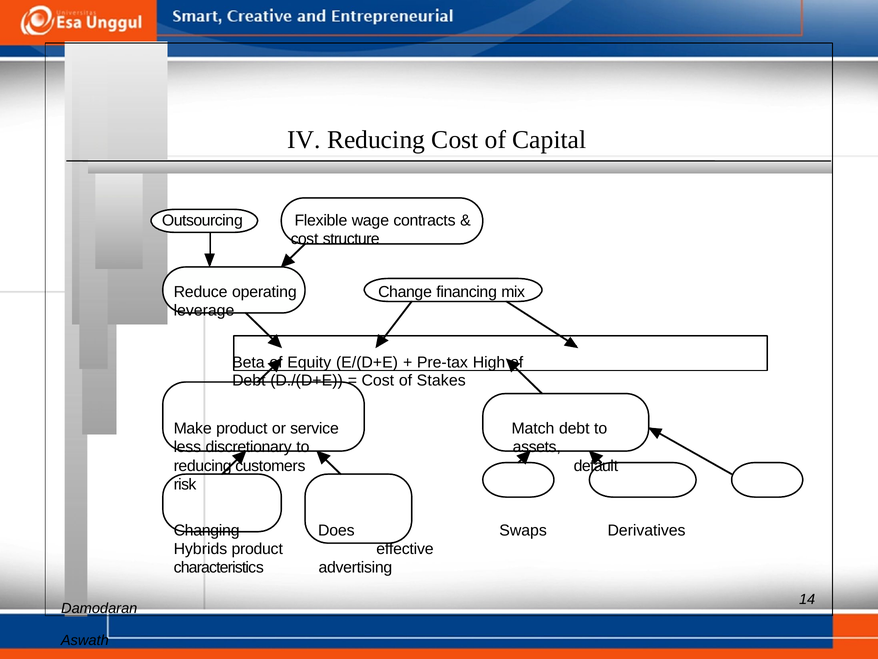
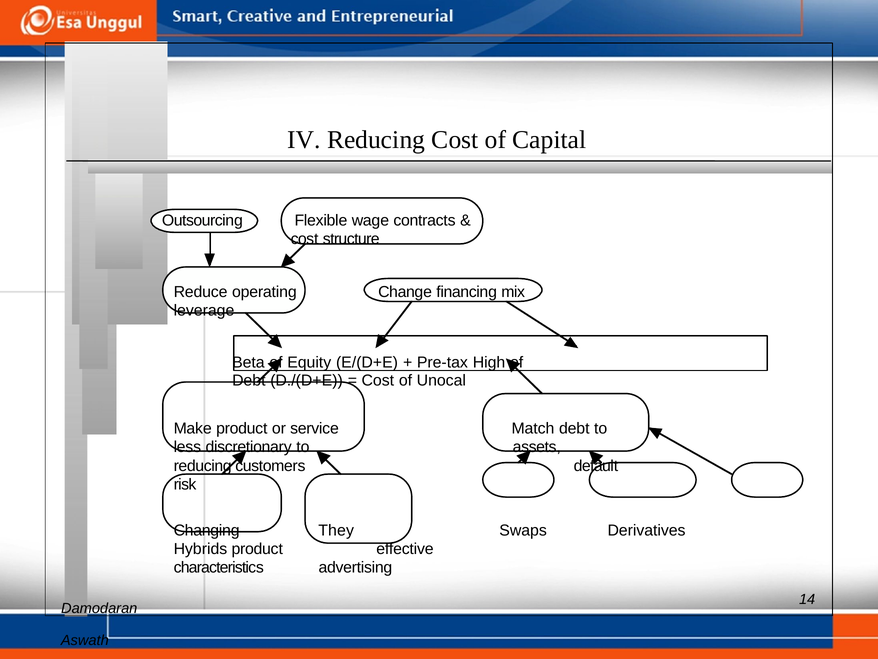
Stakes: Stakes -> Unocal (441, 380)
Does: Does -> They (336, 530)
